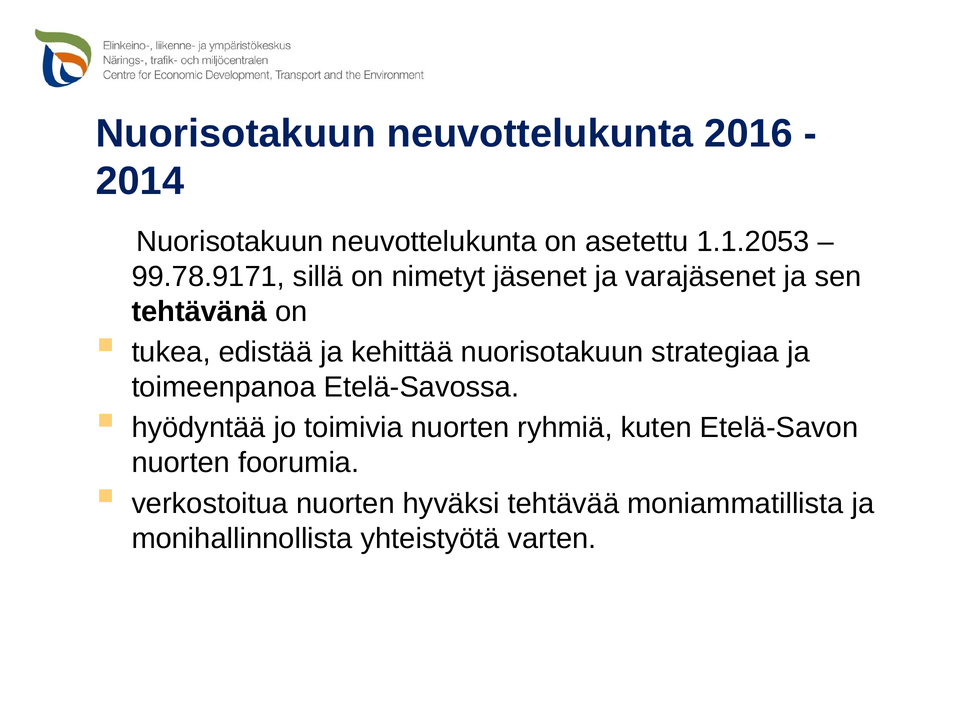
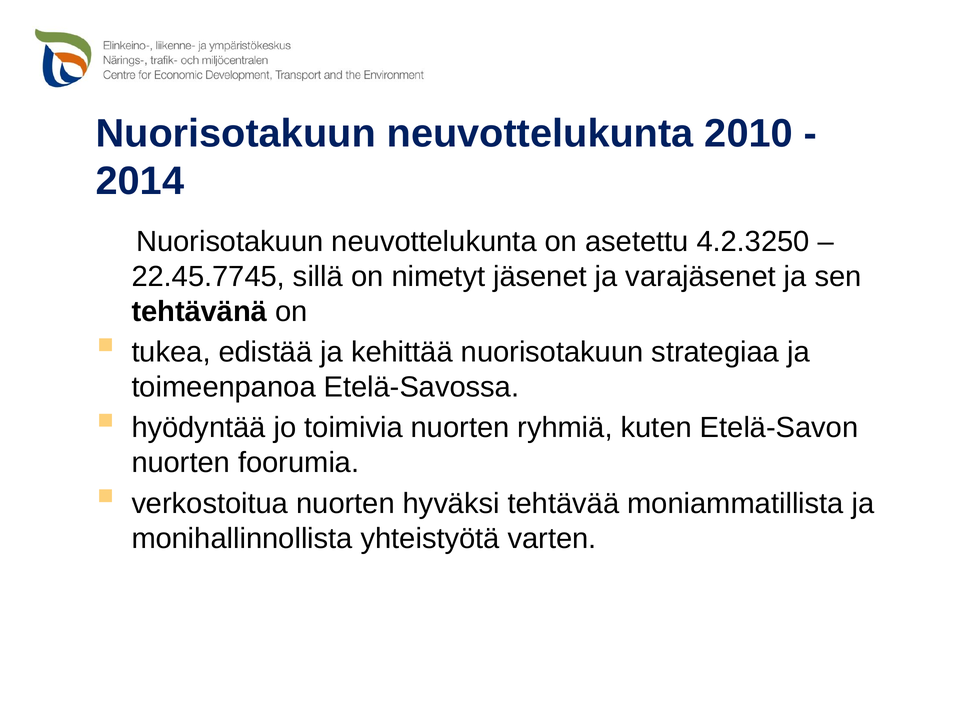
2016: 2016 -> 2010 (749, 134)
1.1.2053: 1.1.2053 -> 4.2.3250 (753, 242)
99.78.9171: 99.78.9171 -> 22.45.7745 (208, 277)
